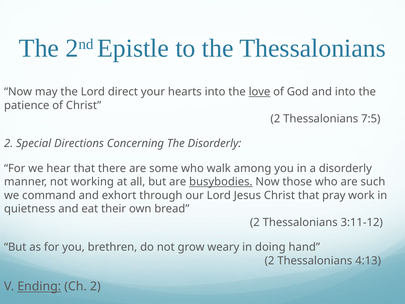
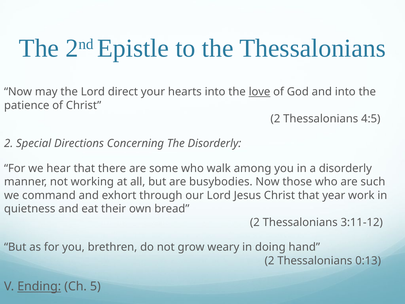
7:5: 7:5 -> 4:5 (371, 119)
busybodies underline: present -> none (221, 182)
pray: pray -> year (334, 195)
4:13: 4:13 -> 0:13 (368, 261)
Ch 2: 2 -> 5 (95, 286)
